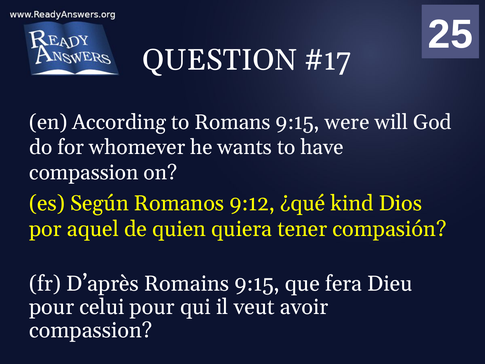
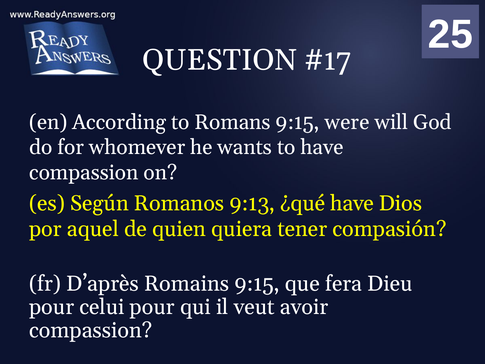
9:12: 9:12 -> 9:13 (252, 203)
¿qué kind: kind -> have (352, 203)
